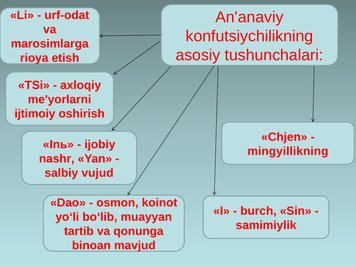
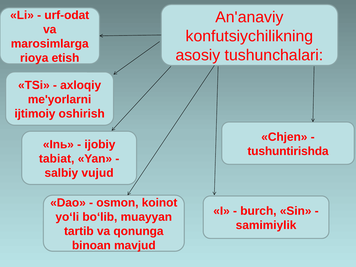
mingyillikning: mingyillikning -> tushuntirishda (288, 151)
nashr: nashr -> tabiat (57, 159)
